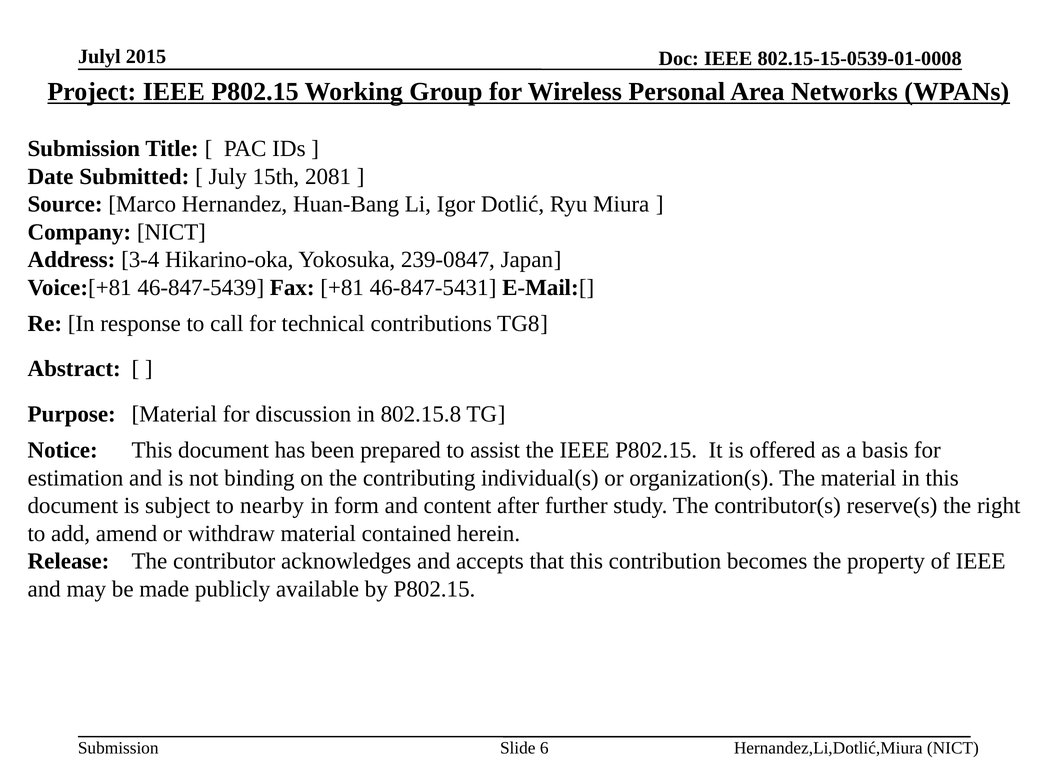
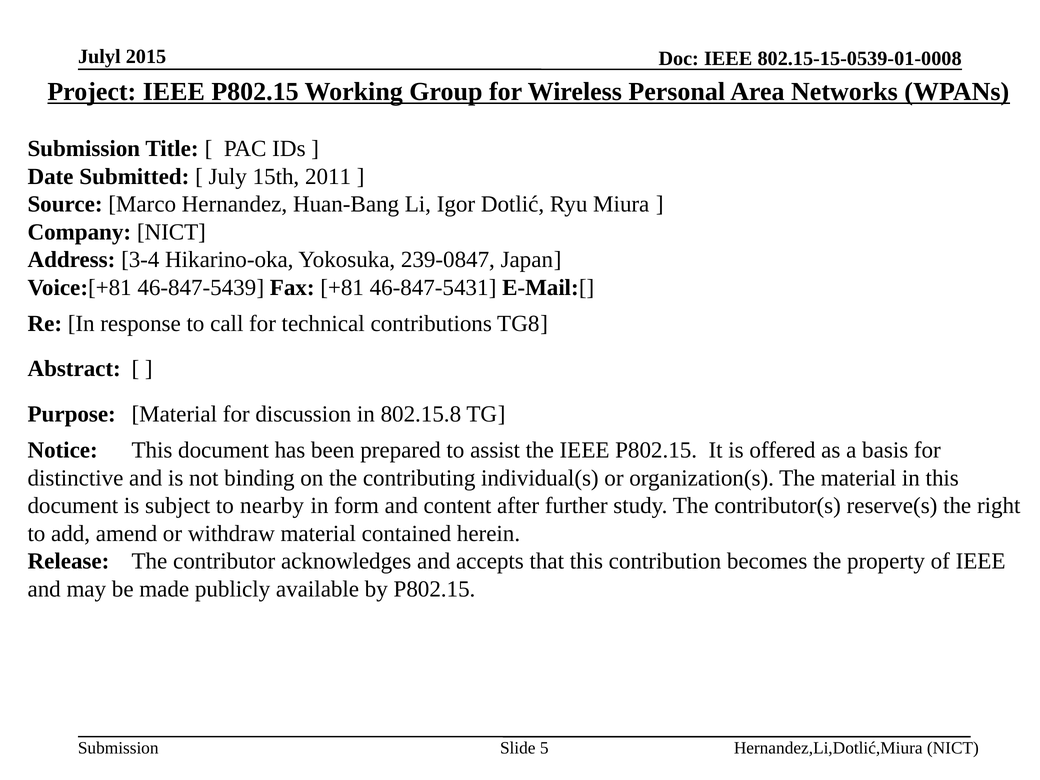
2081: 2081 -> 2011 (328, 177)
estimation: estimation -> distinctive (75, 478)
6: 6 -> 5 (544, 748)
